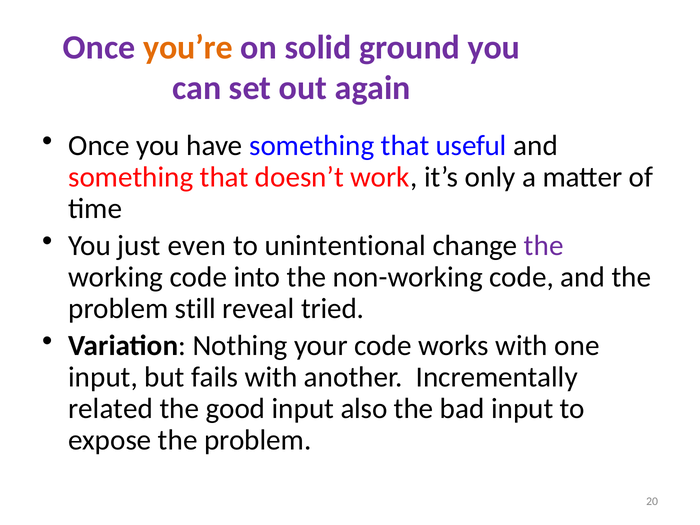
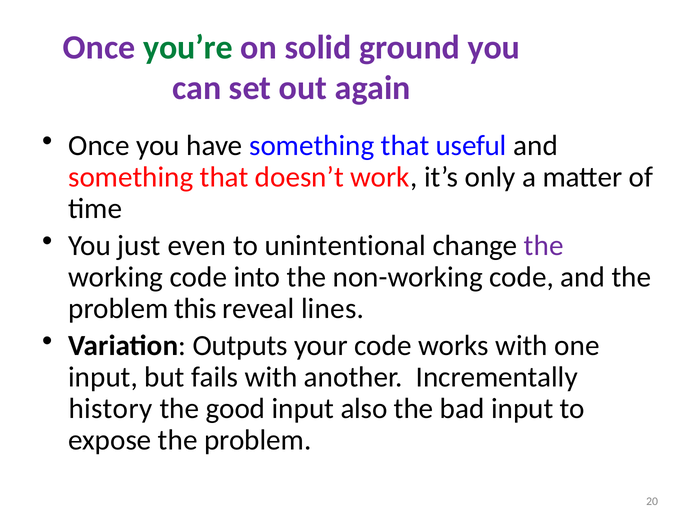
you’re colour: orange -> green (188, 47)
still: still -> this (195, 309)
tried: tried -> lines (332, 309)
Nothing: Nothing -> Outputs (240, 346)
related: related -> history (110, 409)
